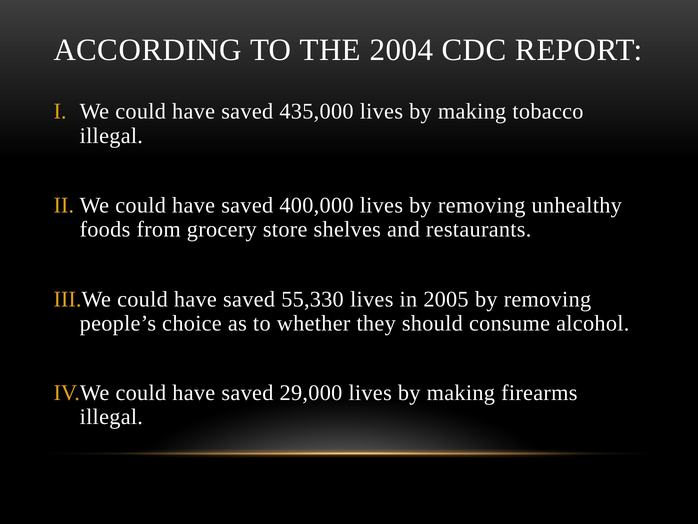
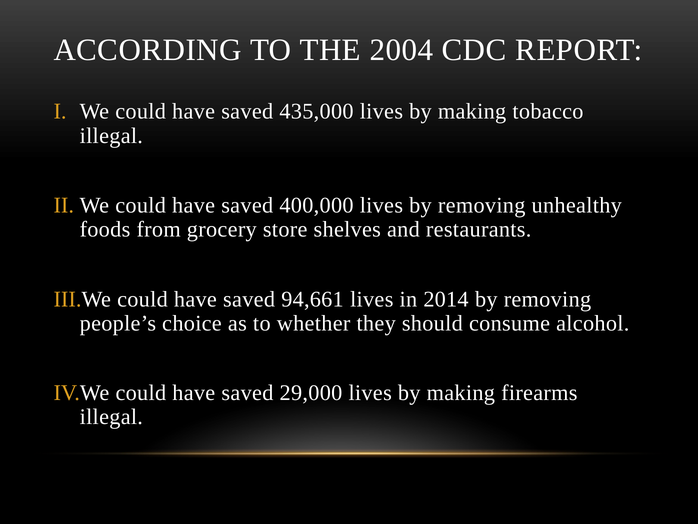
55,330: 55,330 -> 94,661 (312, 299)
2005: 2005 -> 2014 (446, 299)
